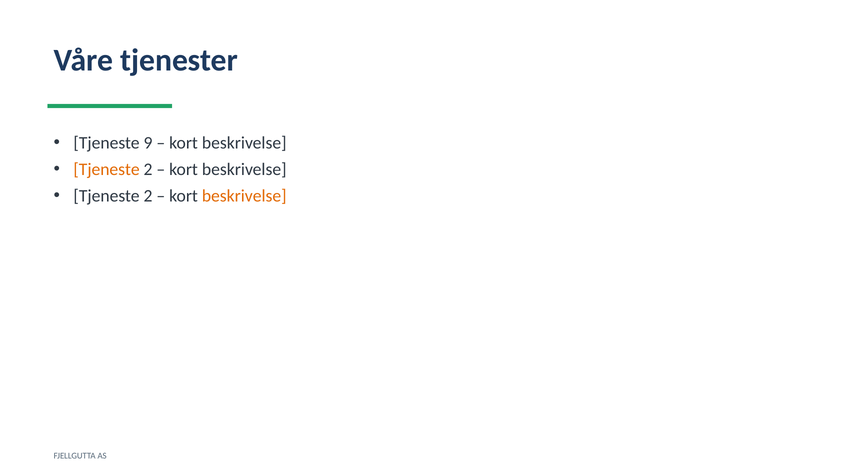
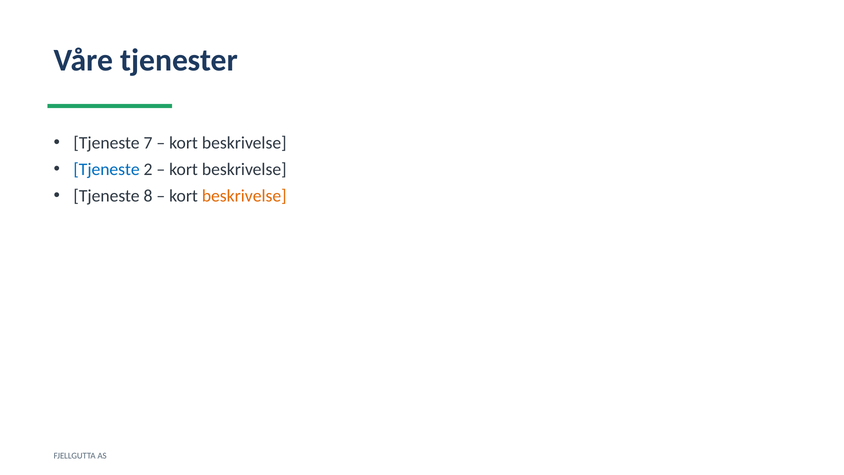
9: 9 -> 7 (148, 143)
Tjeneste colour: orange -> blue (107, 169)
2: 2 -> 8 (148, 196)
